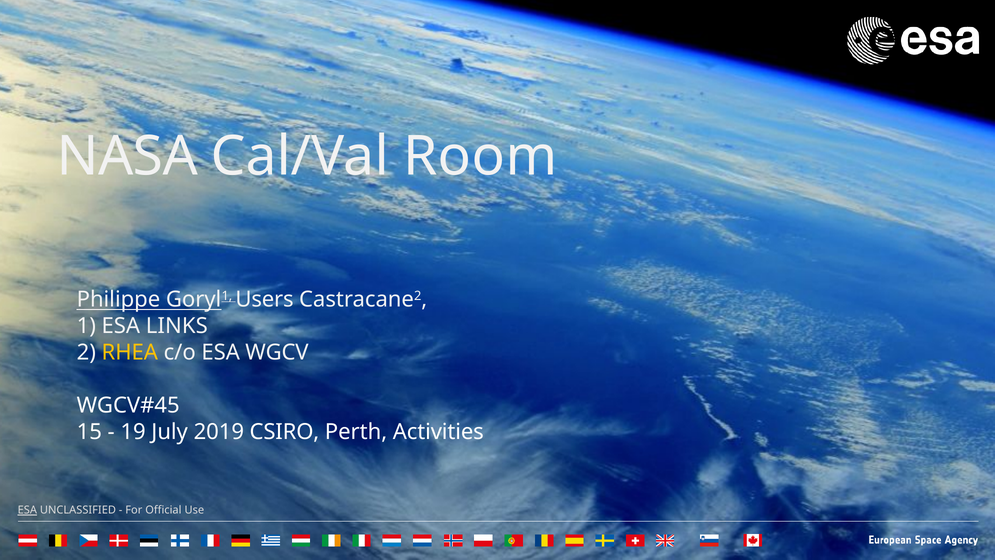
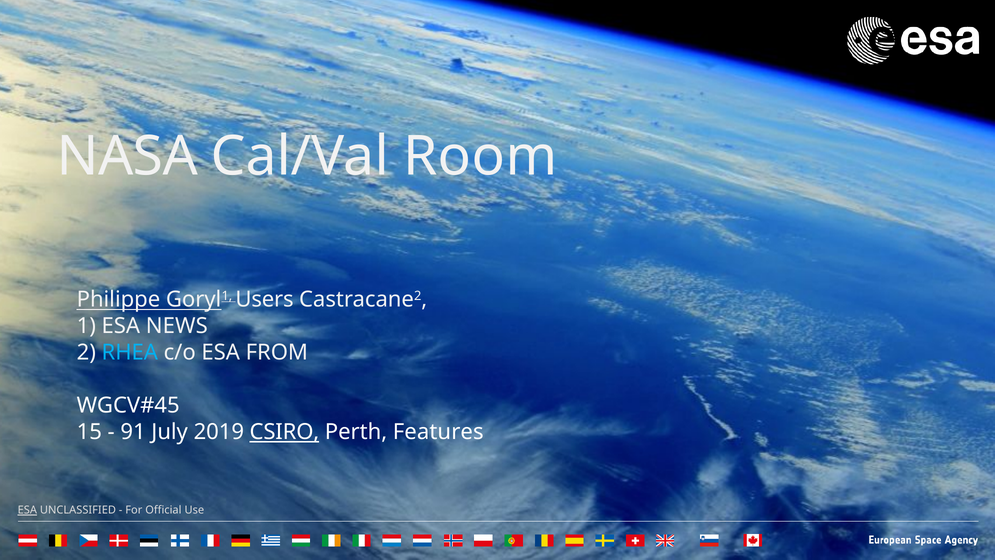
LINKS: LINKS -> NEWS (177, 326)
RHEA colour: yellow -> light blue (130, 352)
WGCV: WGCV -> FROM (277, 352)
19: 19 -> 91 (133, 432)
CSIRO underline: none -> present (284, 432)
Activities: Activities -> Features (438, 432)
